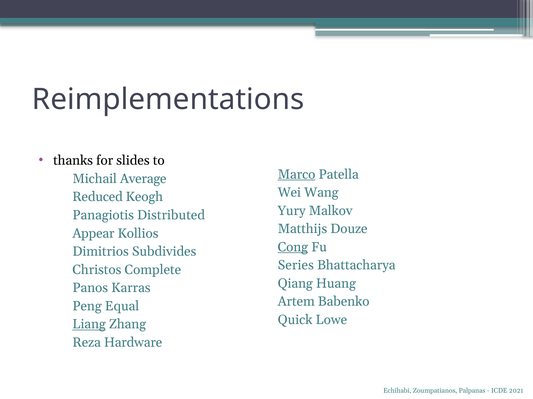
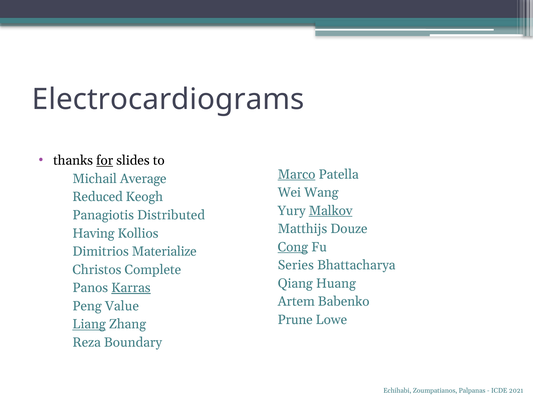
Reimplementations: Reimplementations -> Electrocardiograms (168, 100)
for underline: none -> present (105, 161)
Malkov underline: none -> present (331, 211)
Appear: Appear -> Having (93, 234)
Subdivides: Subdivides -> Materialize (164, 252)
Karras underline: none -> present (131, 288)
Equal: Equal -> Value (122, 307)
Quick: Quick -> Prune (295, 320)
Hardware: Hardware -> Boundary (133, 343)
